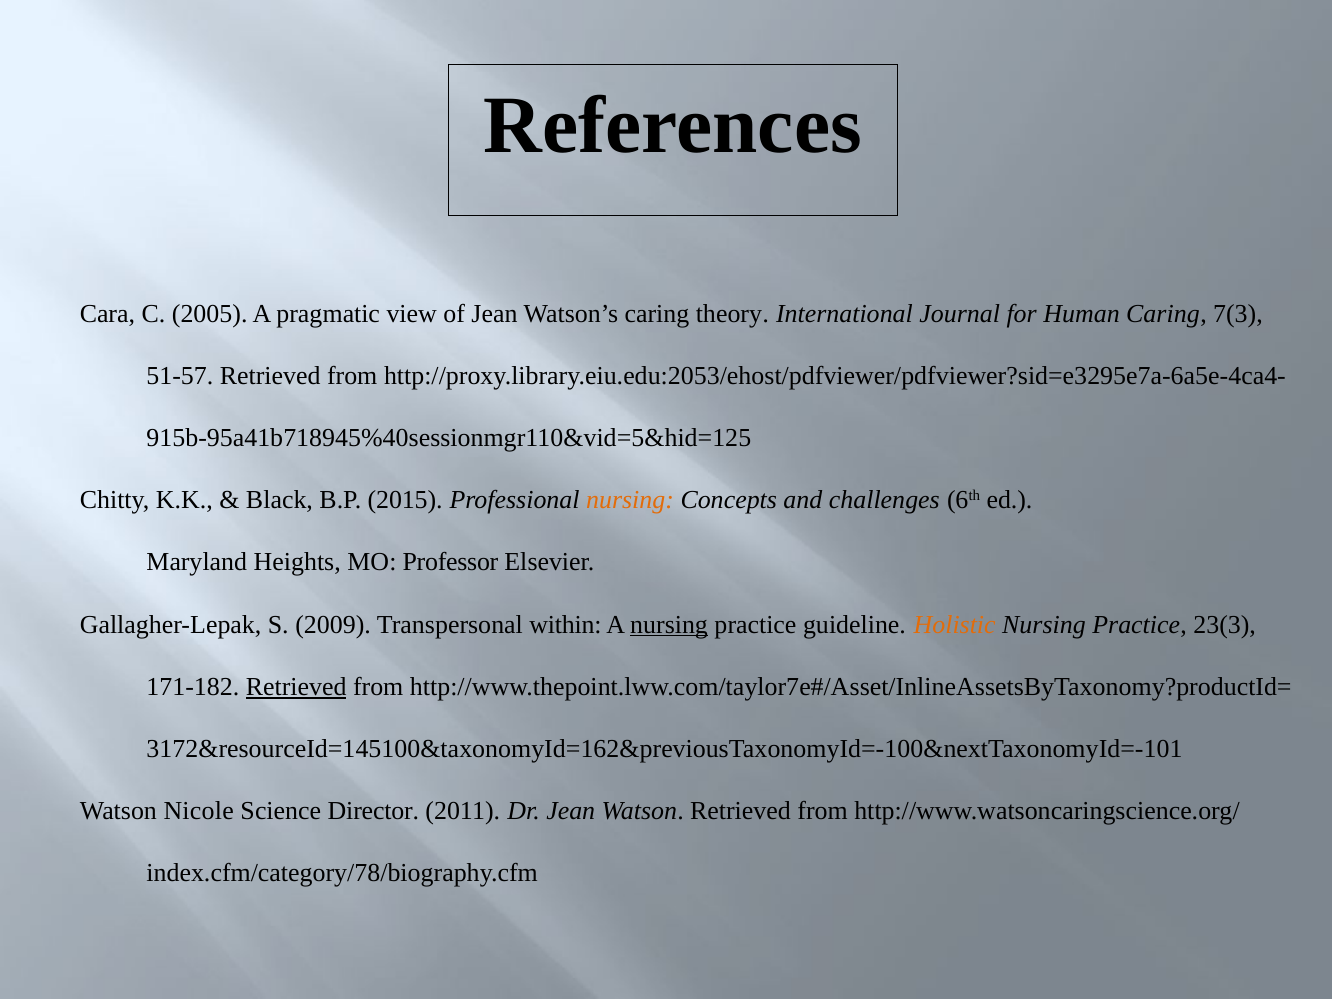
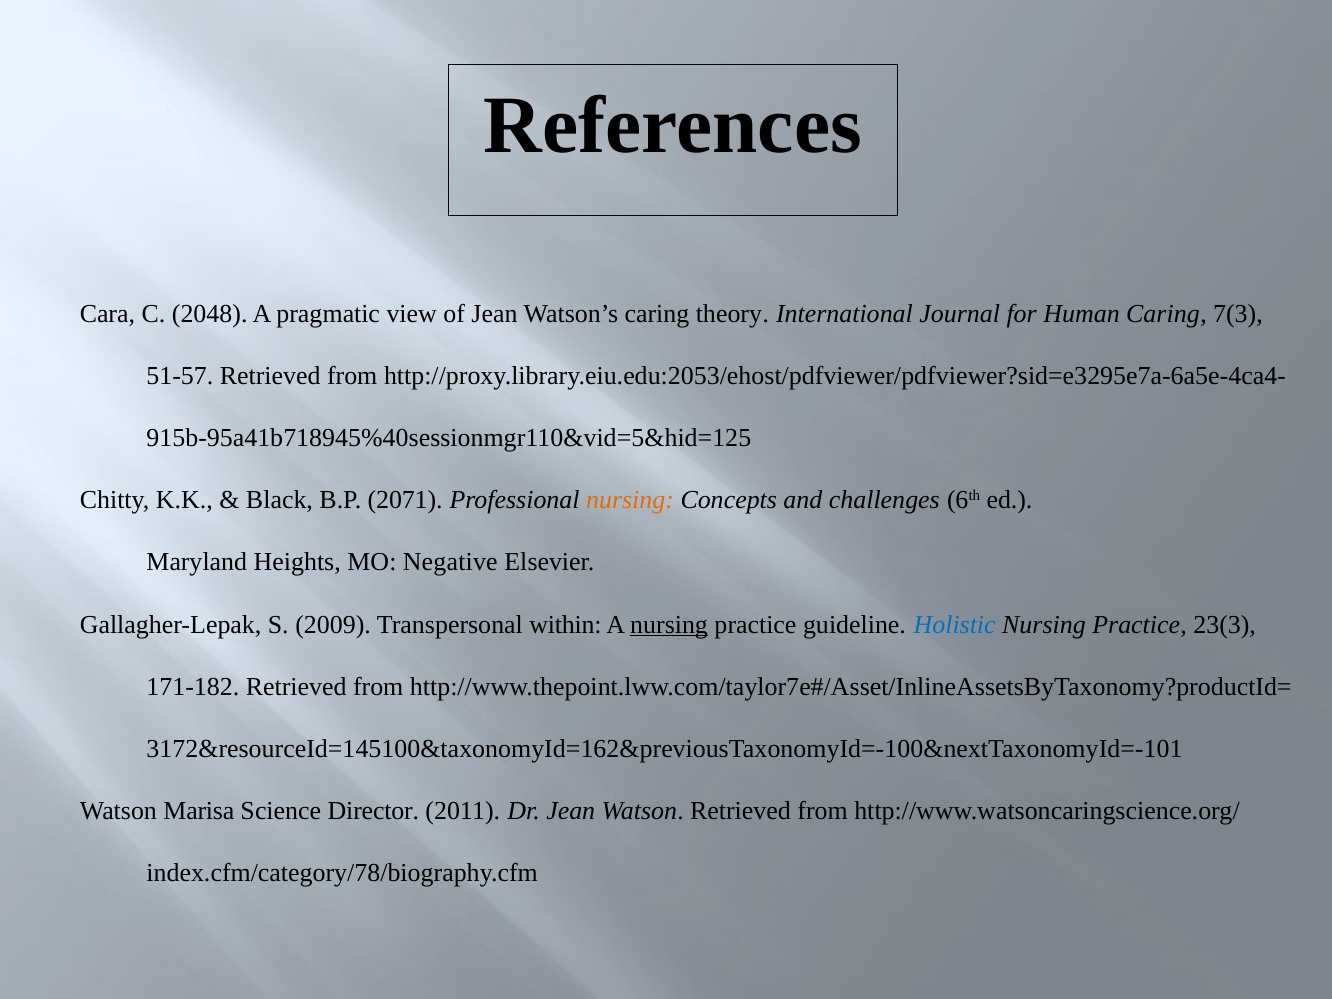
2005: 2005 -> 2048 (210, 314)
2015: 2015 -> 2071 (405, 500)
Professor: Professor -> Negative (450, 562)
Holistic colour: orange -> blue (955, 625)
Retrieved underline: present -> none (296, 687)
Nicole: Nicole -> Marisa (199, 811)
